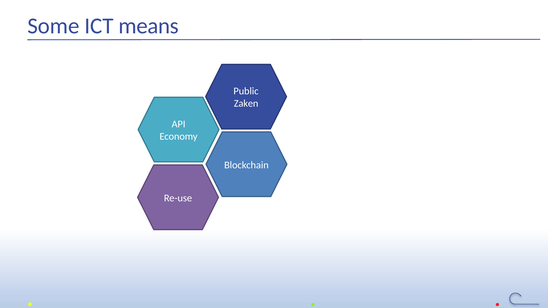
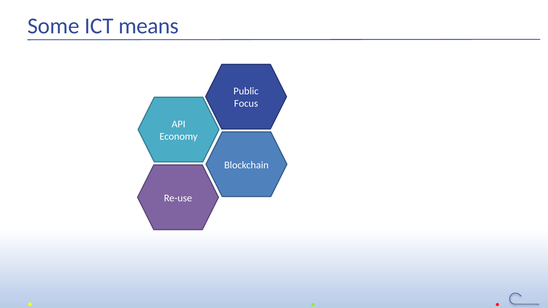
Zaken: Zaken -> Focus (246, 104)
